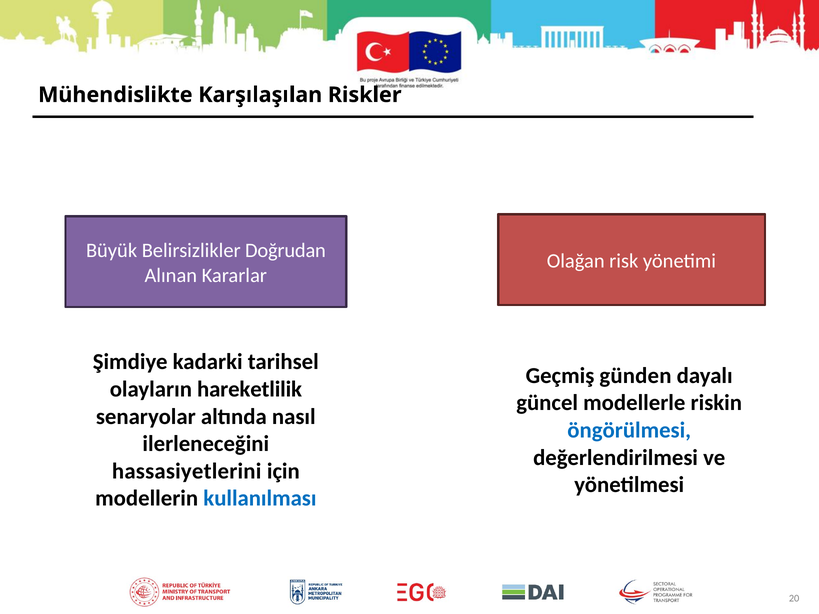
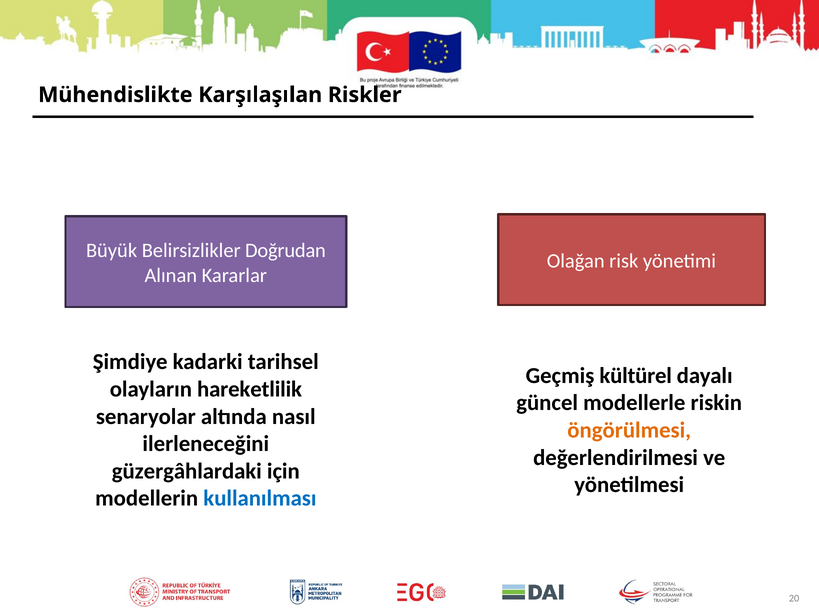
günden: günden -> kültürel (636, 376)
öngörülmesi colour: blue -> orange (629, 430)
hassasiyetlerini: hassasiyetlerini -> güzergâhlardaki (187, 471)
